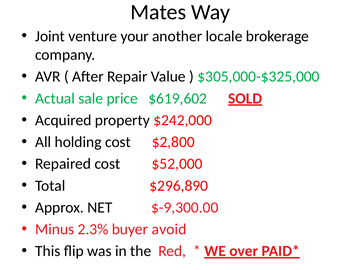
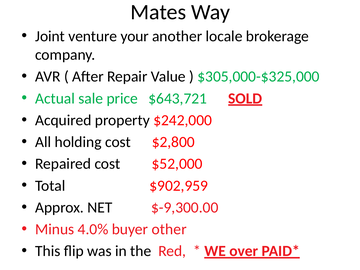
$619,602: $619,602 -> $643,721 (178, 98)
$296,890: $296,890 -> $902,959 (179, 186)
2.3%: 2.3% -> 4.0% (93, 229)
avoid: avoid -> other (169, 229)
